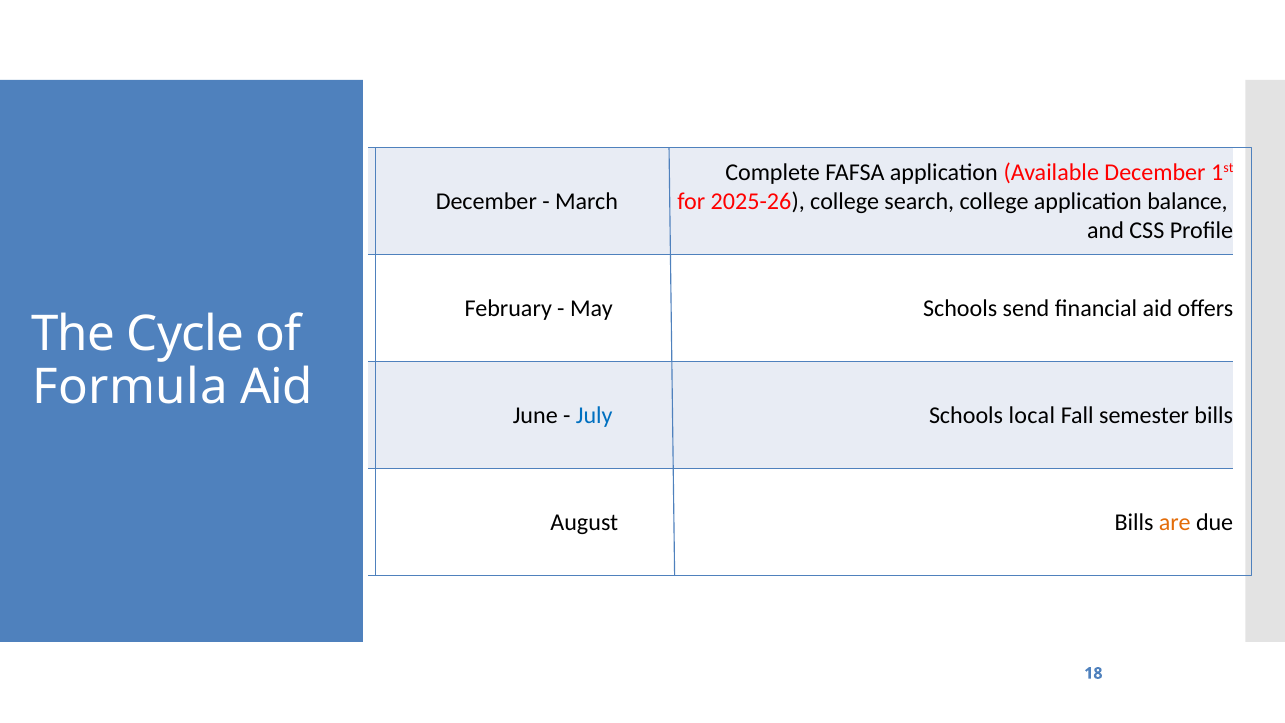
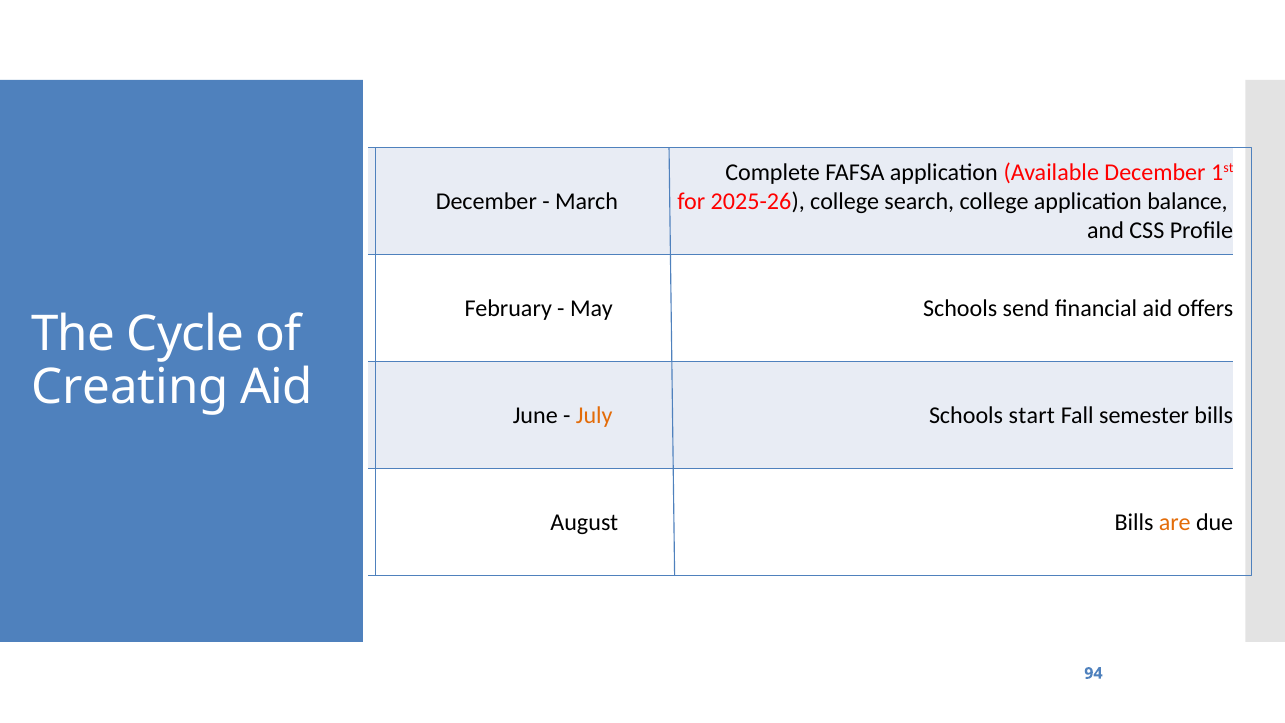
Formula: Formula -> Creating (130, 387)
July colour: blue -> orange (594, 415)
local: local -> start (1032, 415)
18: 18 -> 94 (1093, 673)
